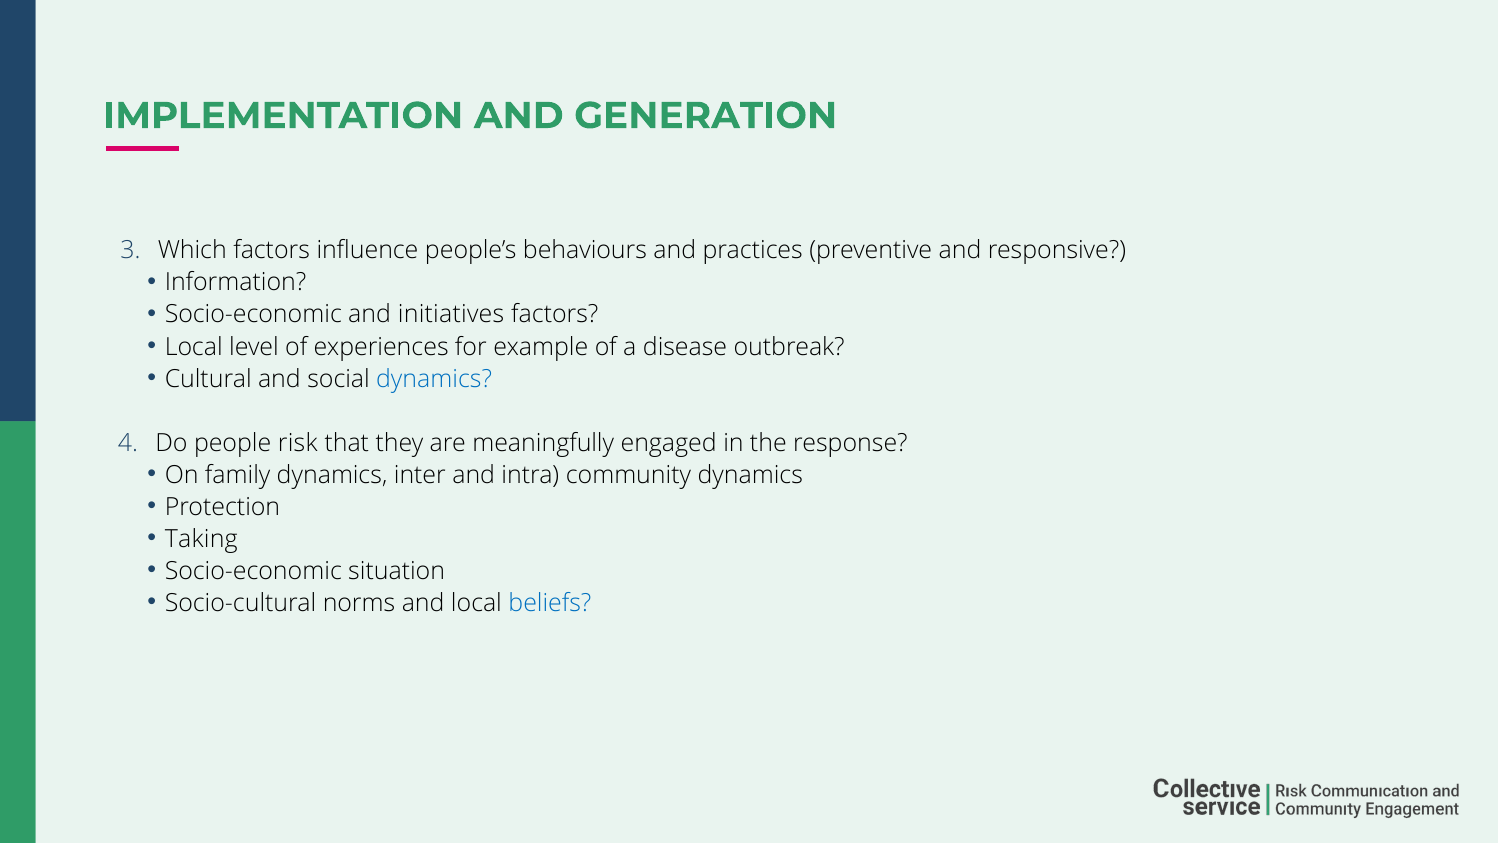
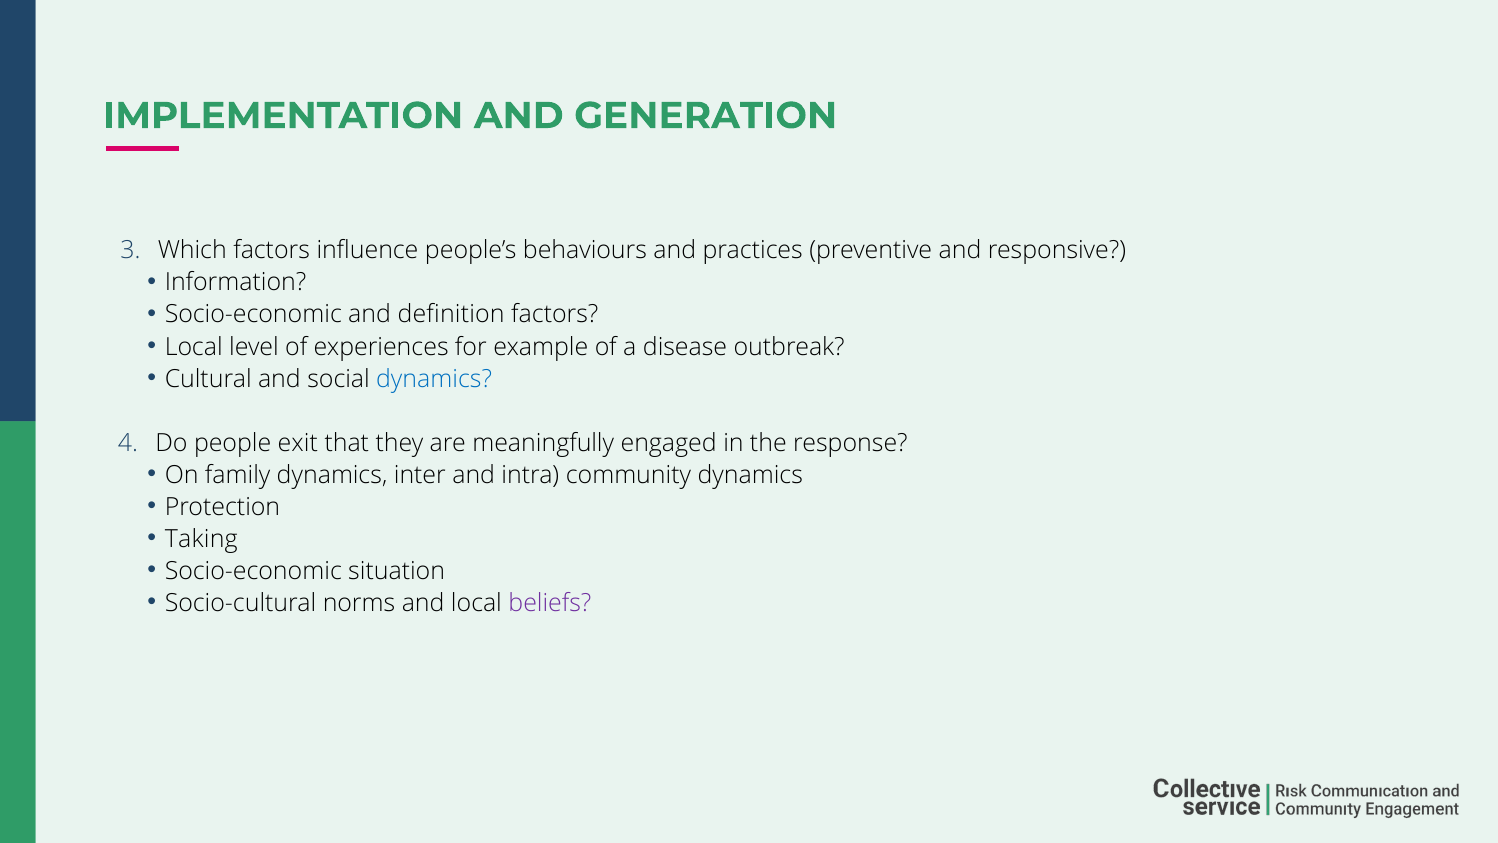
initiatives: initiatives -> definition (451, 315)
risk: risk -> exit (298, 443)
beliefs colour: blue -> purple (550, 603)
